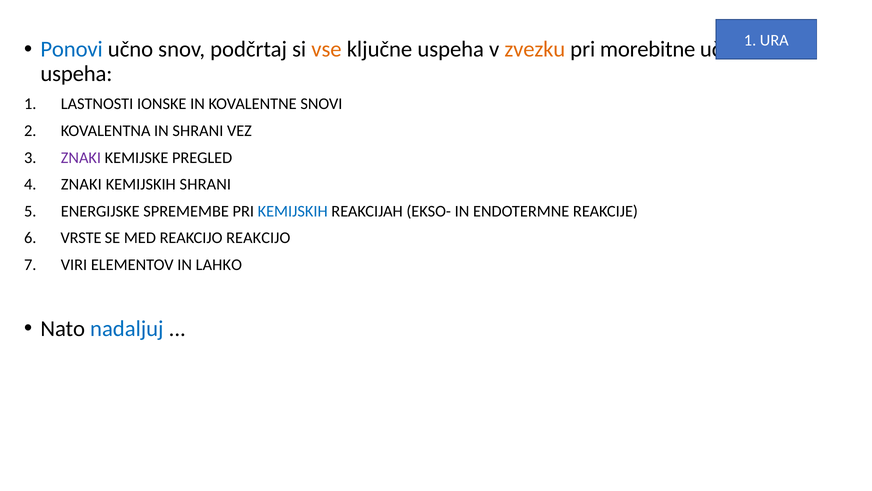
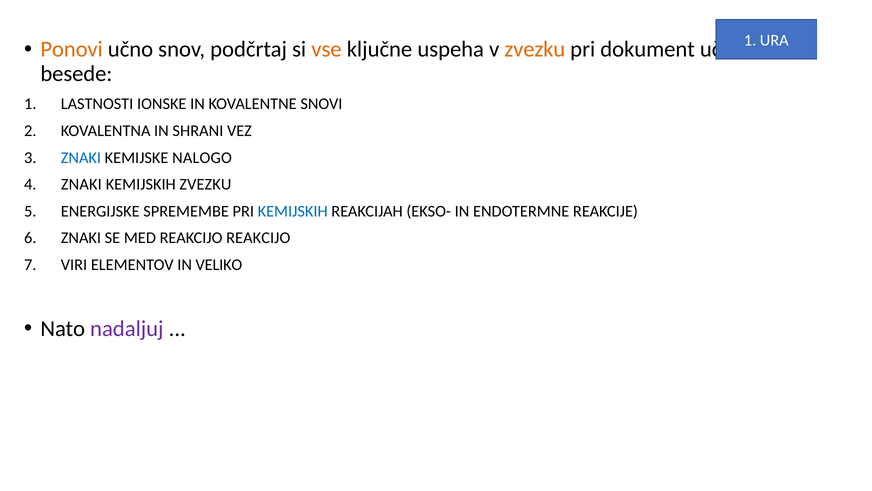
Ponovi colour: blue -> orange (72, 49)
morebitne: morebitne -> dokument (648, 49)
uspeha: uspeha -> besede (76, 74)
ZNAKI colour: purple -> blue (81, 157)
PREGLED: PREGLED -> NALOGO (202, 157)
KEMIJSKIH SHRANI: SHRANI -> ZVEZKU (205, 184)
VRSTE: VRSTE -> ZNAKI (81, 238)
LAHKO: LAHKO -> VELIKO (219, 264)
nadaljuj colour: blue -> purple (127, 328)
